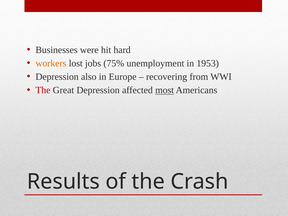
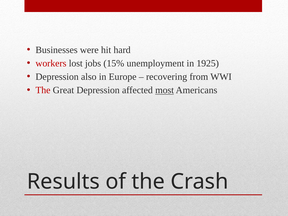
workers colour: orange -> red (51, 63)
75%: 75% -> 15% (114, 63)
1953: 1953 -> 1925 (208, 63)
